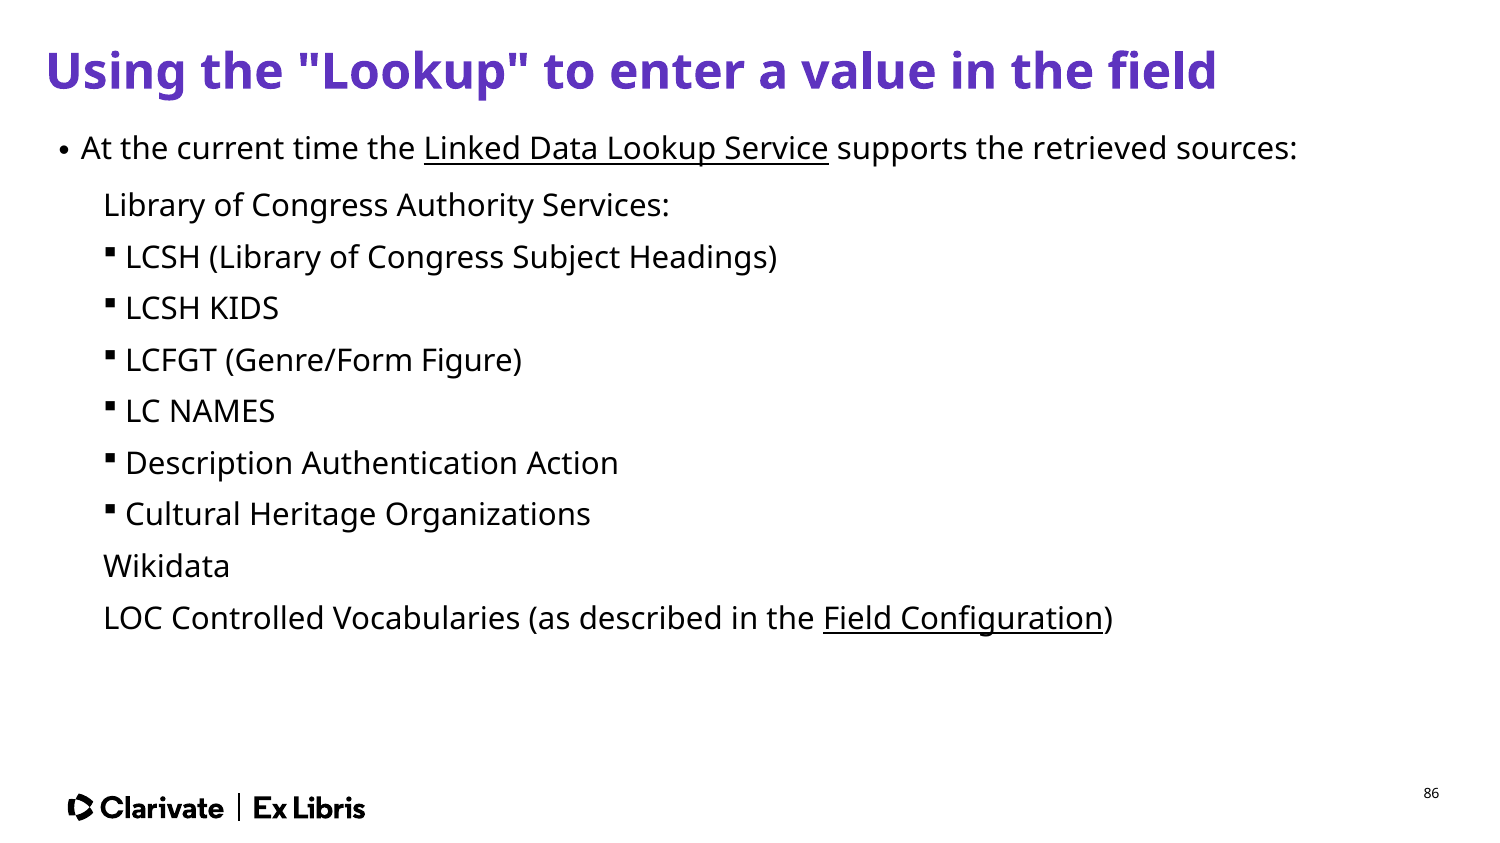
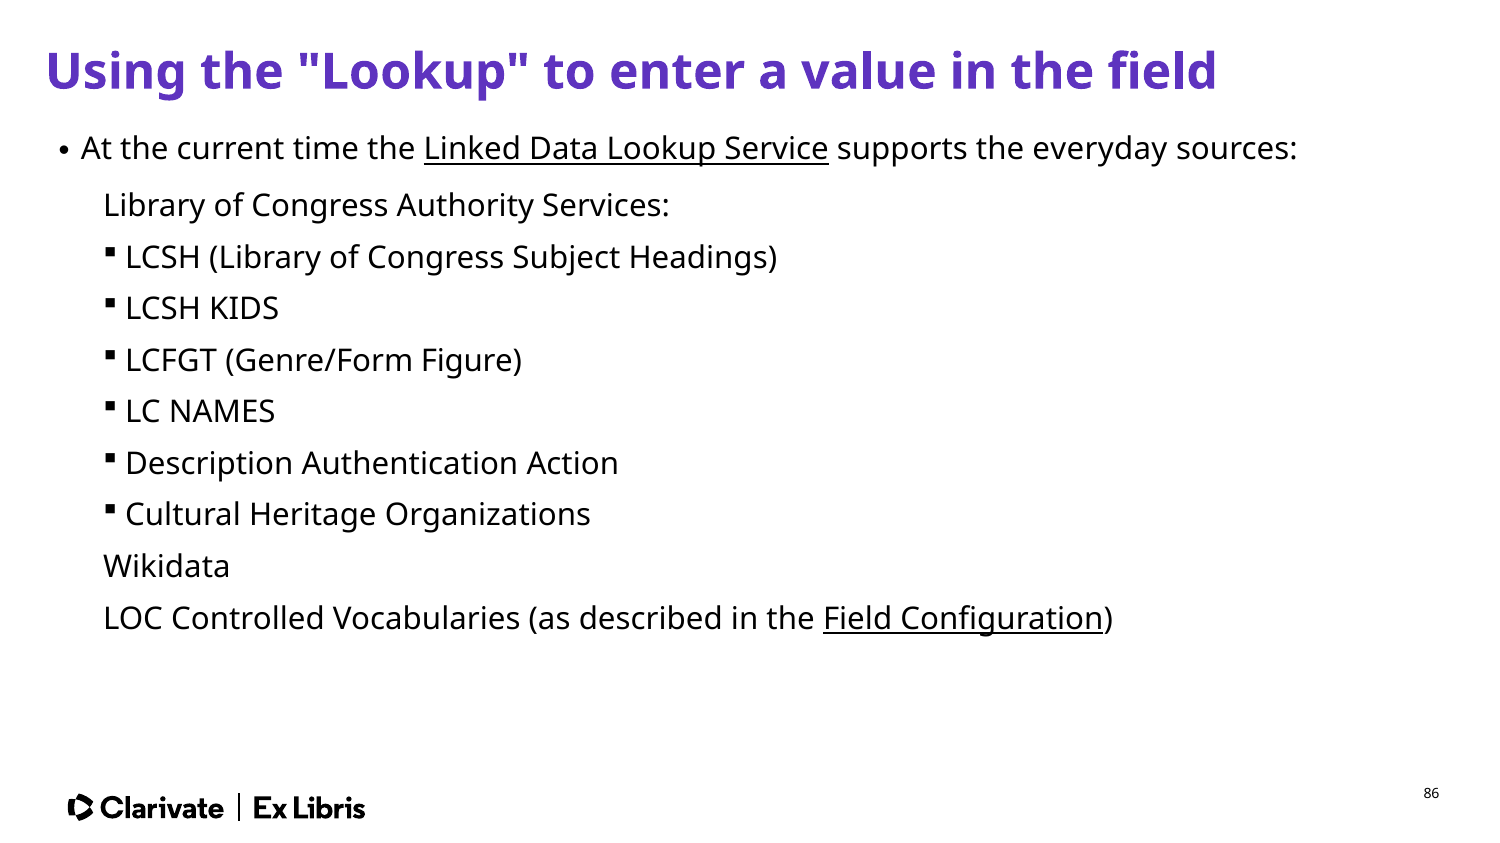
retrieved: retrieved -> everyday (1100, 150)
